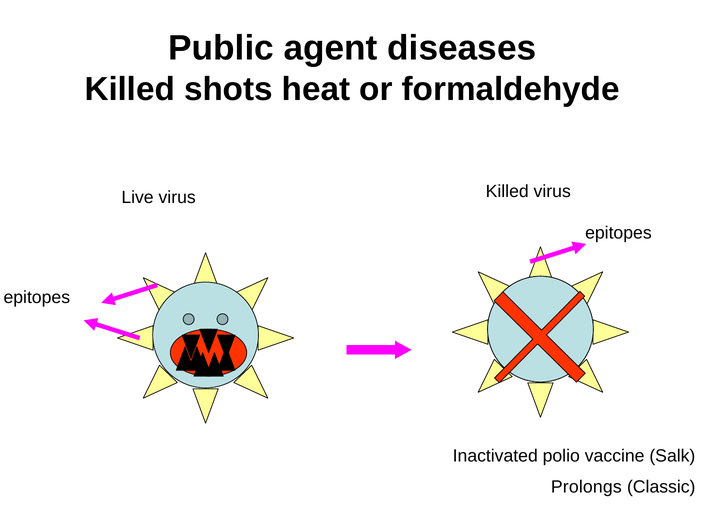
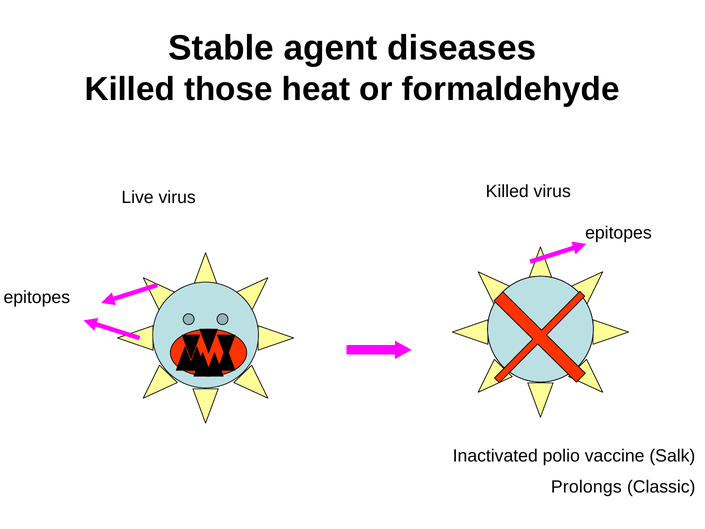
Public: Public -> Stable (221, 48)
shots: shots -> those (228, 89)
